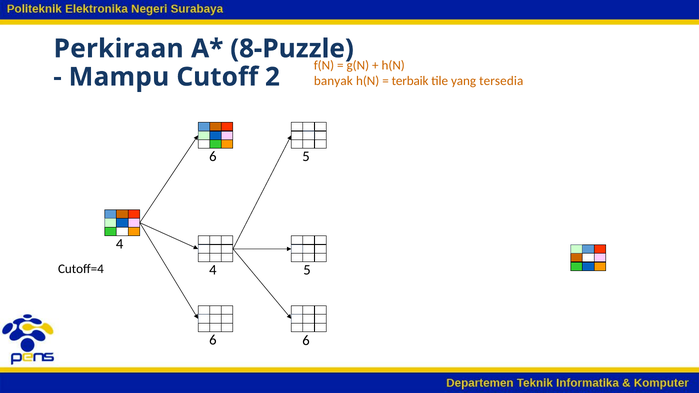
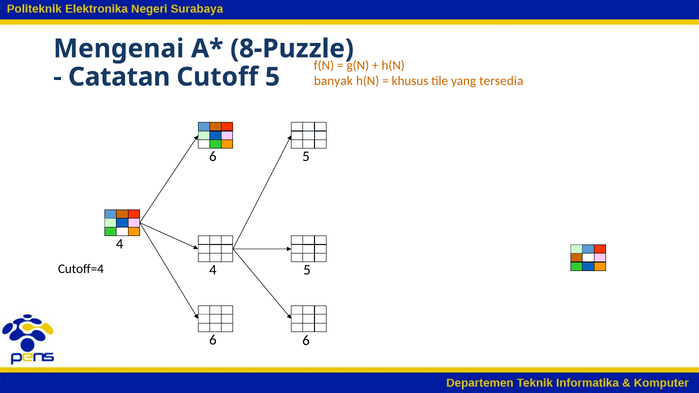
Perkiraan: Perkiraan -> Mengenai (119, 49)
Mampu: Mampu -> Catatan (119, 77)
Cutoff 2: 2 -> 5 (272, 77)
terbaik: terbaik -> khusus (410, 81)
